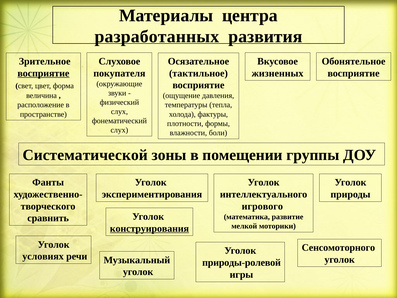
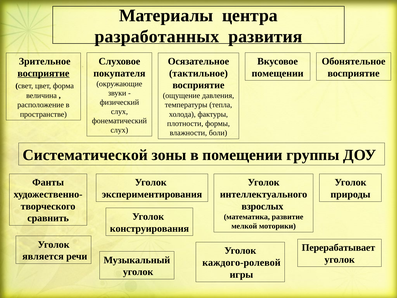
жизненных: жизненных -> помещении (278, 73)
игрового: игрового -> взрослых (262, 206)
конструирования underline: present -> none (149, 228)
Сенсомоторного: Сенсомоторного -> Перерабатывает (338, 247)
условиях: условиях -> является (43, 256)
природы-ролевой: природы-ролевой -> каждого-ролевой (241, 262)
